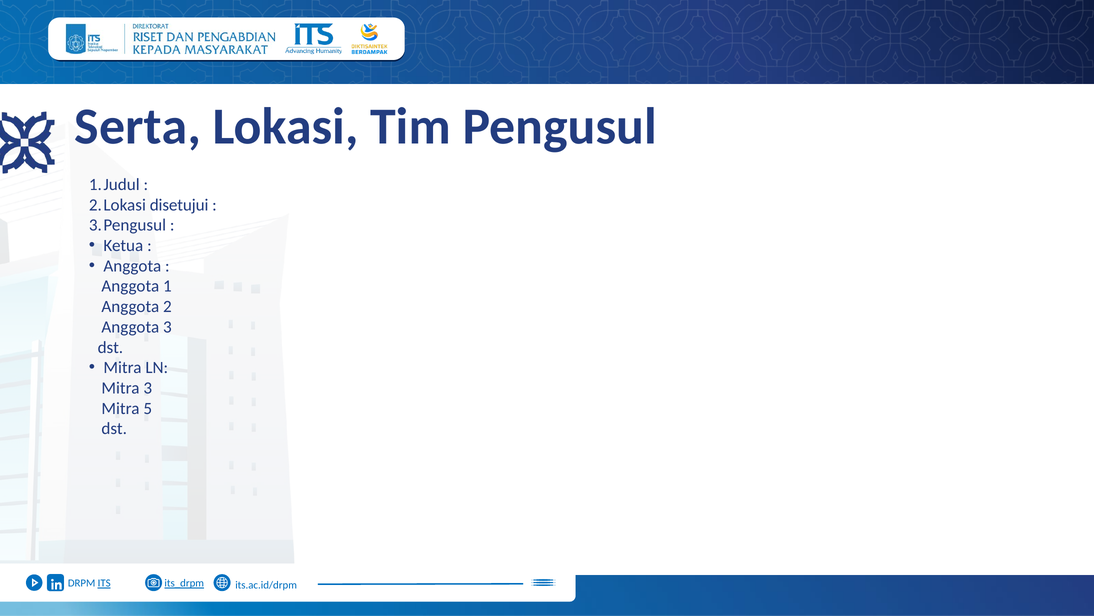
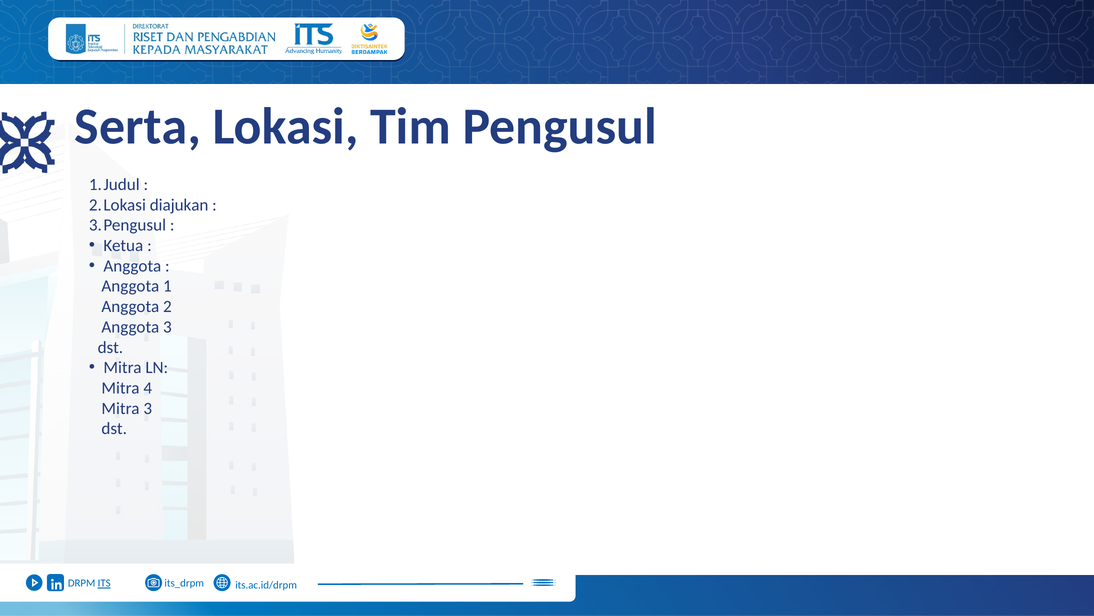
disetujui: disetujui -> diajukan (179, 205)
Mitra 3: 3 -> 4 (148, 388)
Mitra 5: 5 -> 3 (148, 408)
its_drpm underline: present -> none (184, 583)
